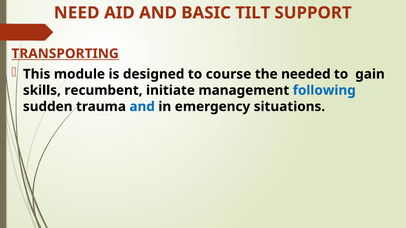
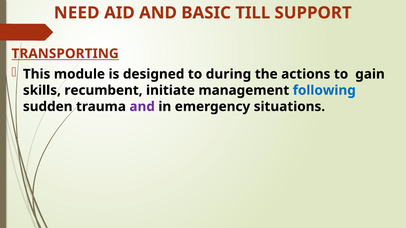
TILT: TILT -> TILL (253, 13)
course: course -> during (228, 74)
needed: needed -> actions (306, 74)
and colour: blue -> purple (142, 107)
